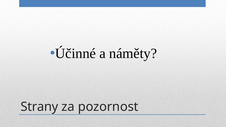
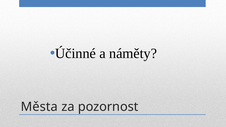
Strany: Strany -> Města (39, 107)
